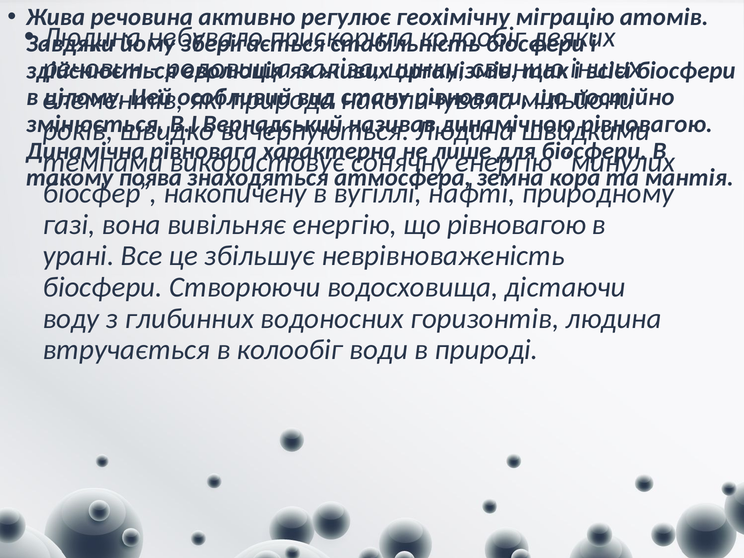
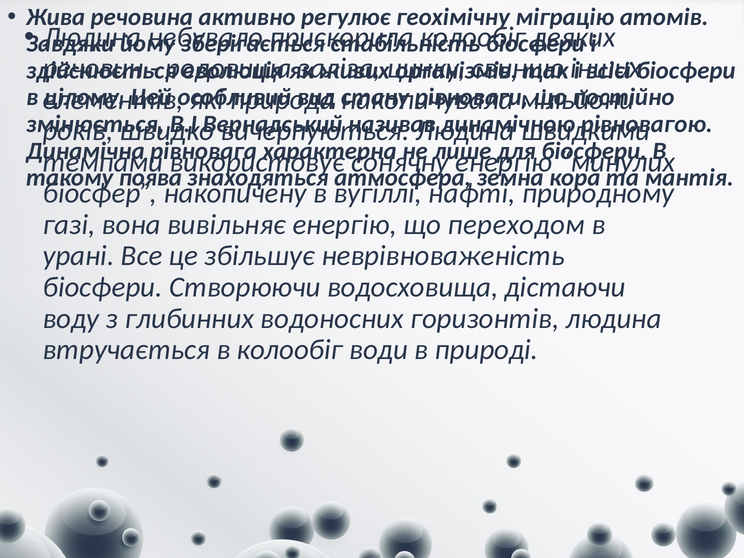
що рівновагою: рівновагою -> переходом (516, 225)
